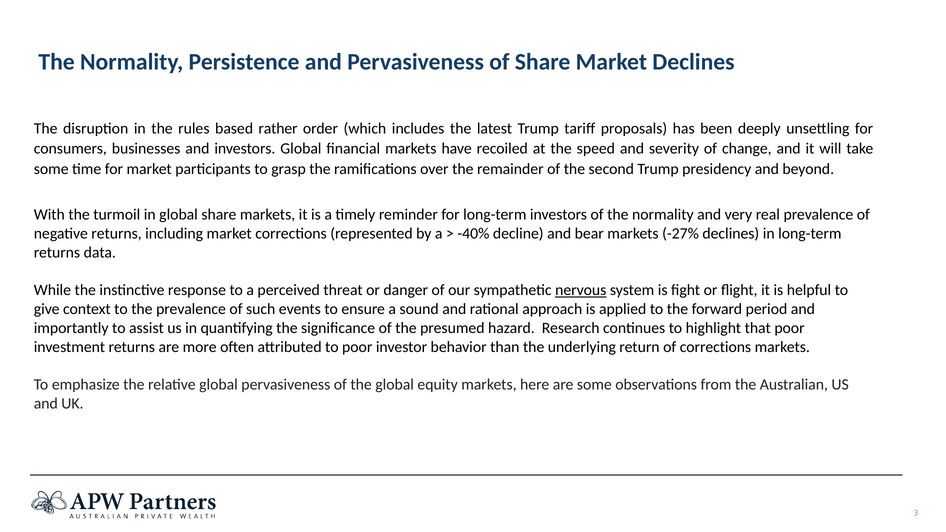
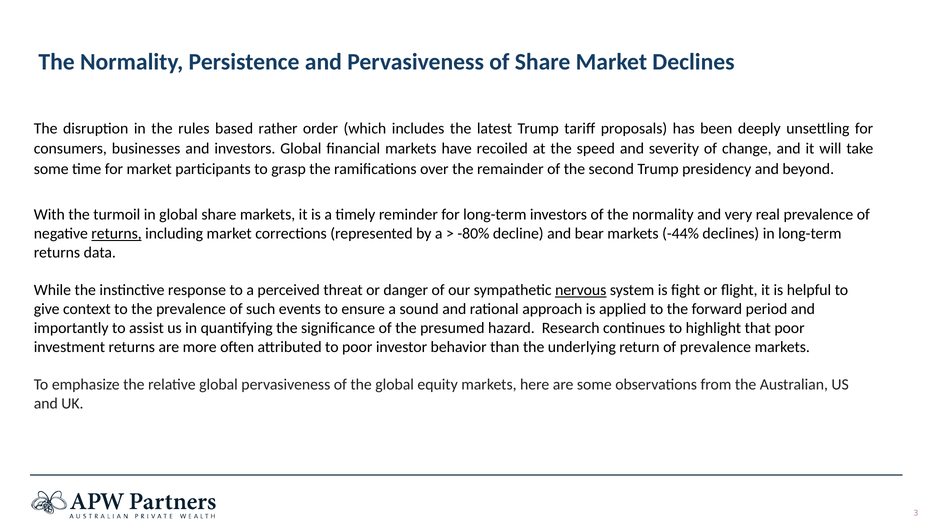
returns underline: none -> present (117, 234)
-40%: -40% -> -80% (473, 234)
-27%: -27% -> -44% (681, 234)
of corrections: corrections -> prevalence (715, 347)
